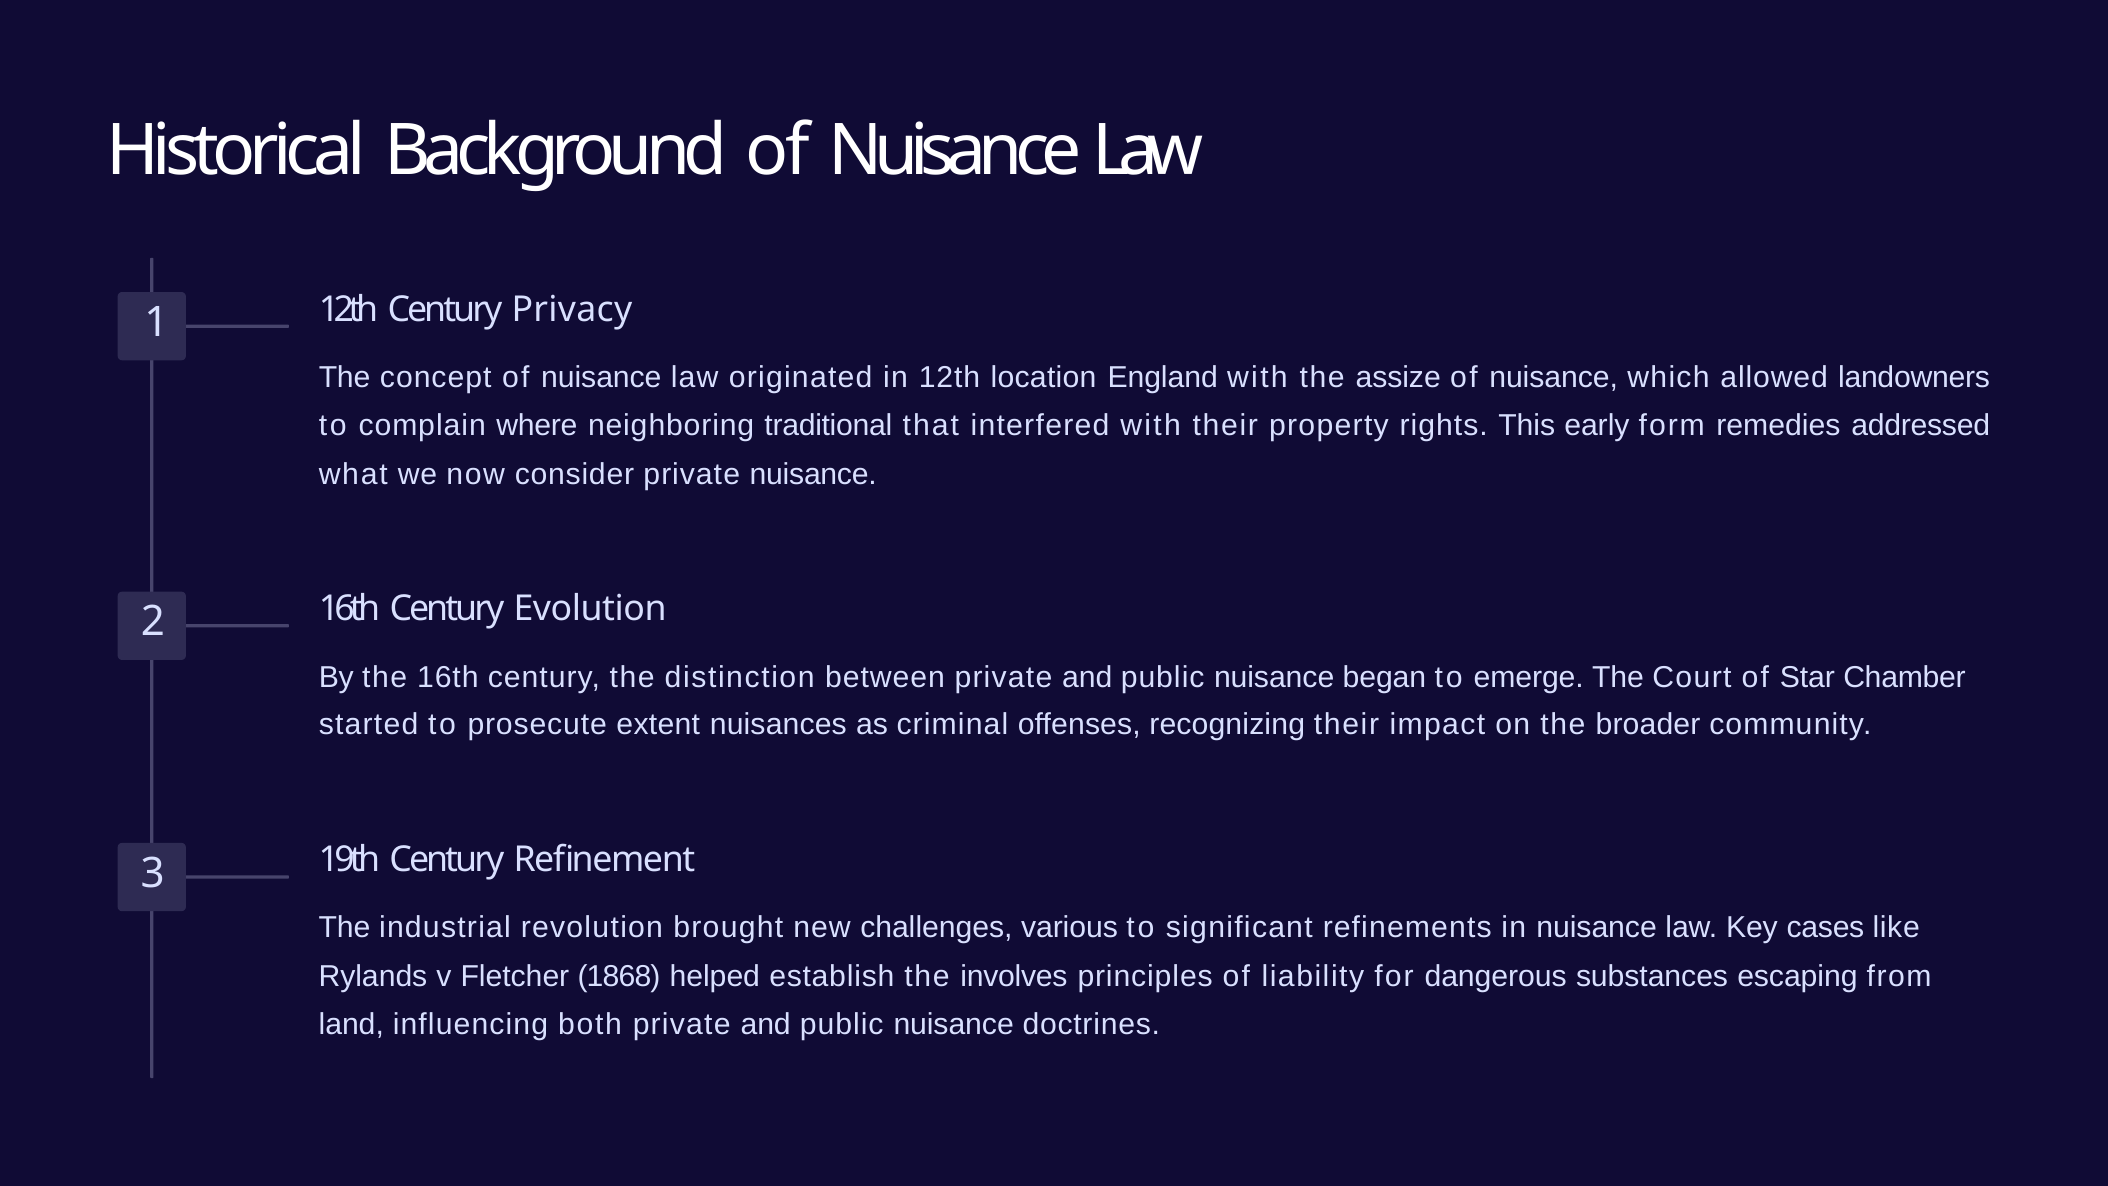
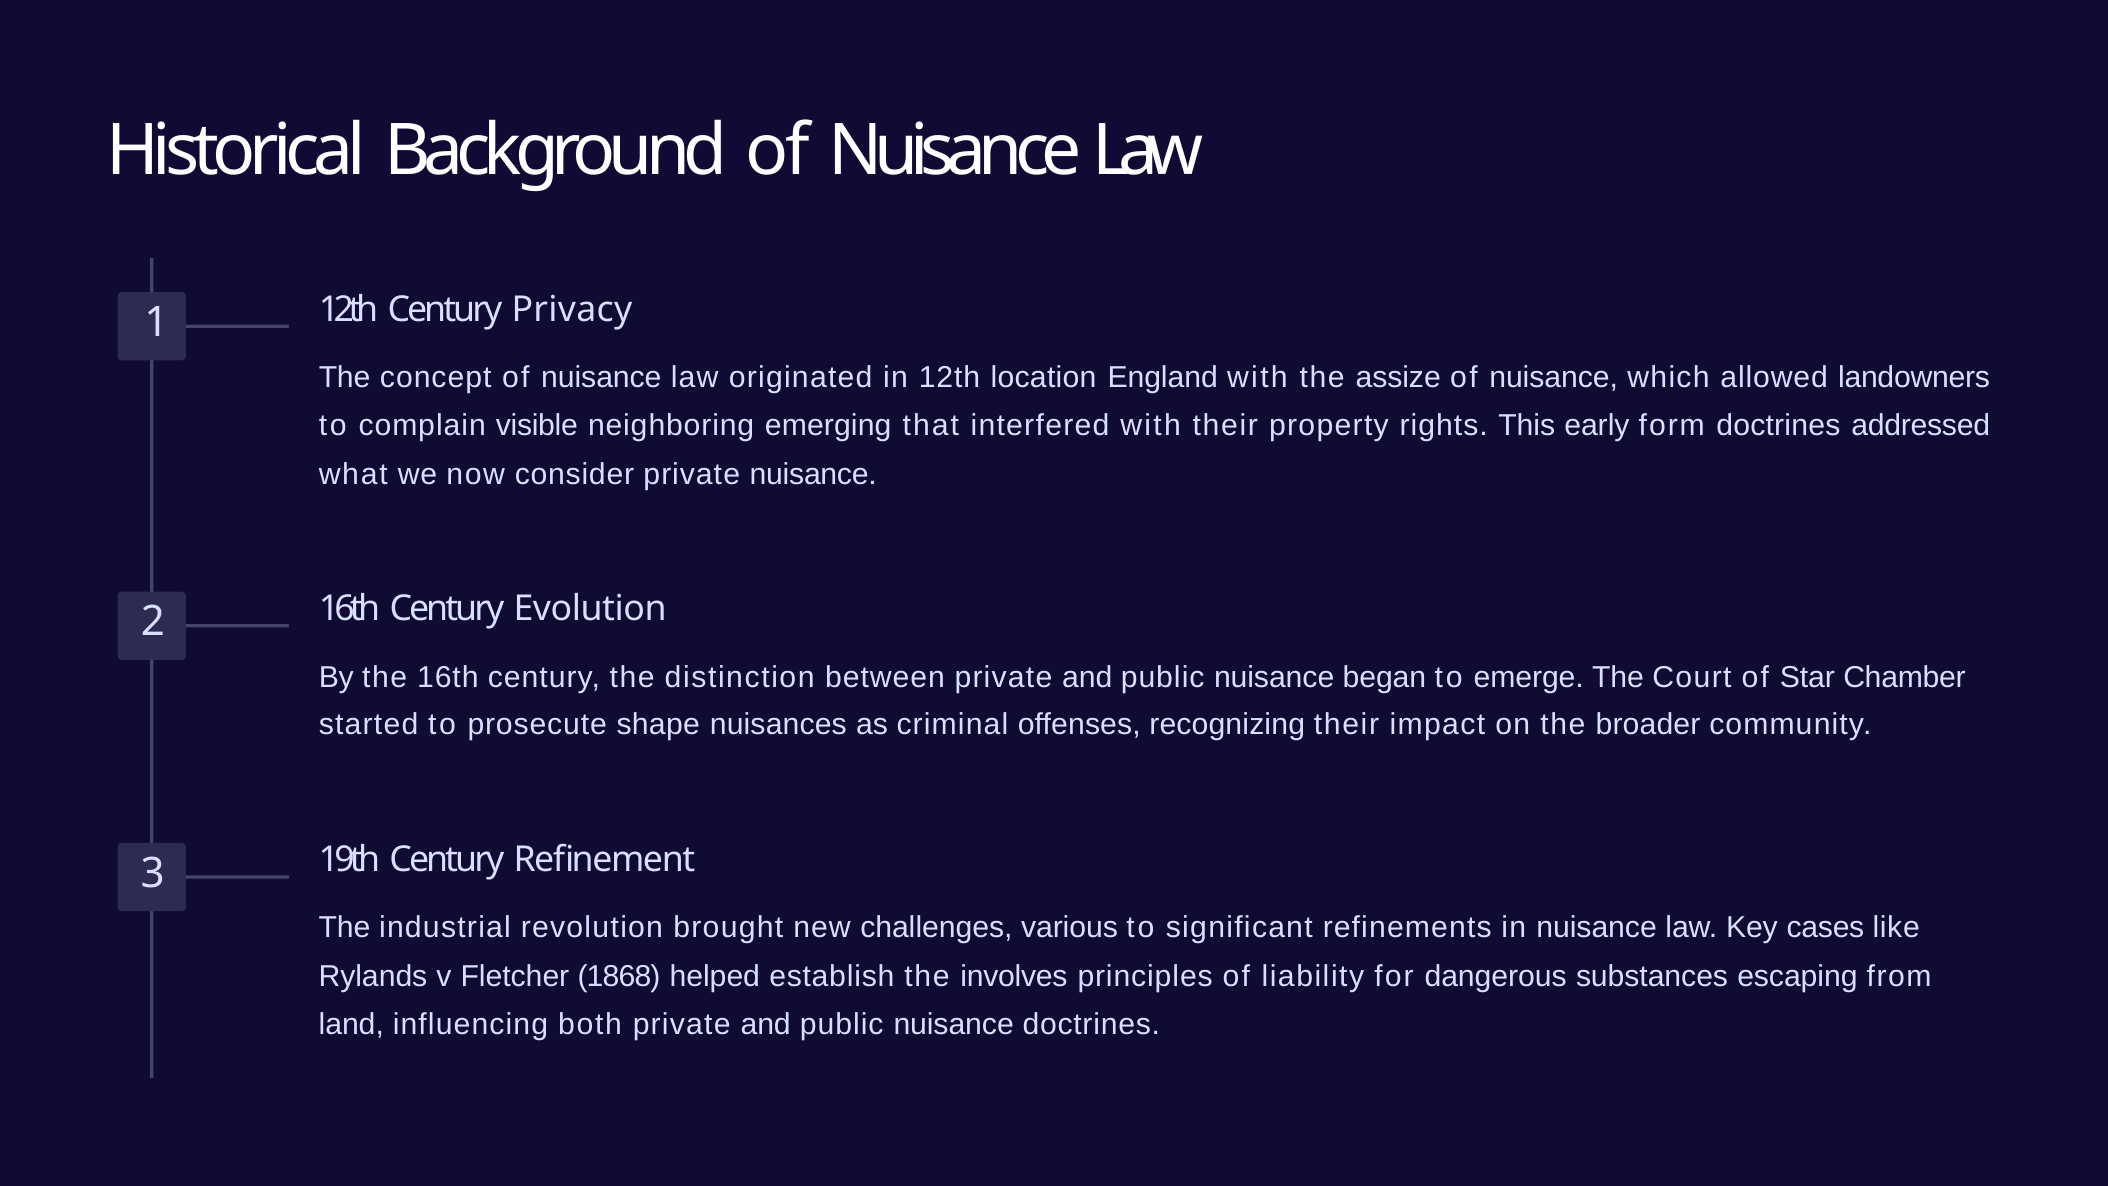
where: where -> visible (537, 426)
traditional: traditional -> emerging (828, 426)
form remedies: remedies -> doctrines (1778, 426)
extent: extent -> shape (658, 725)
